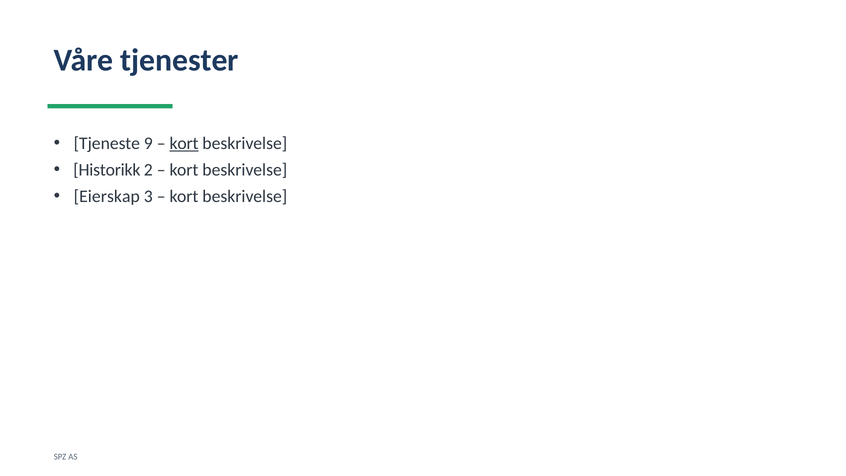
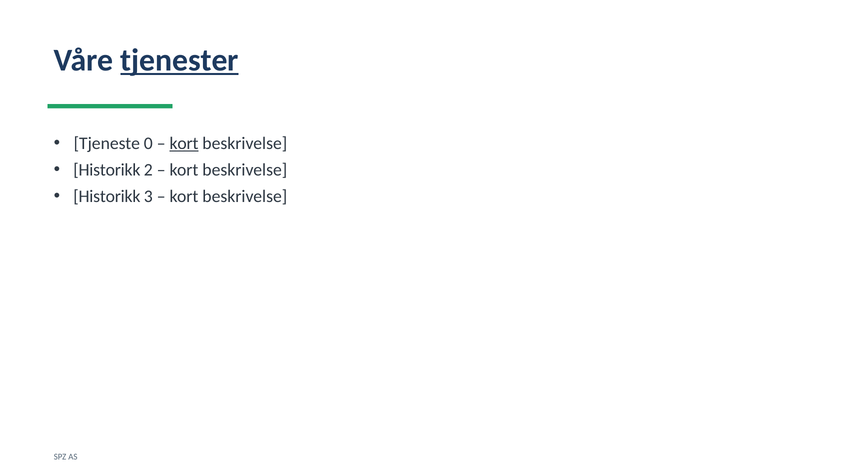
tjenester underline: none -> present (180, 60)
9: 9 -> 0 (148, 143)
Eierskap: Eierskap -> Historikk (107, 196)
